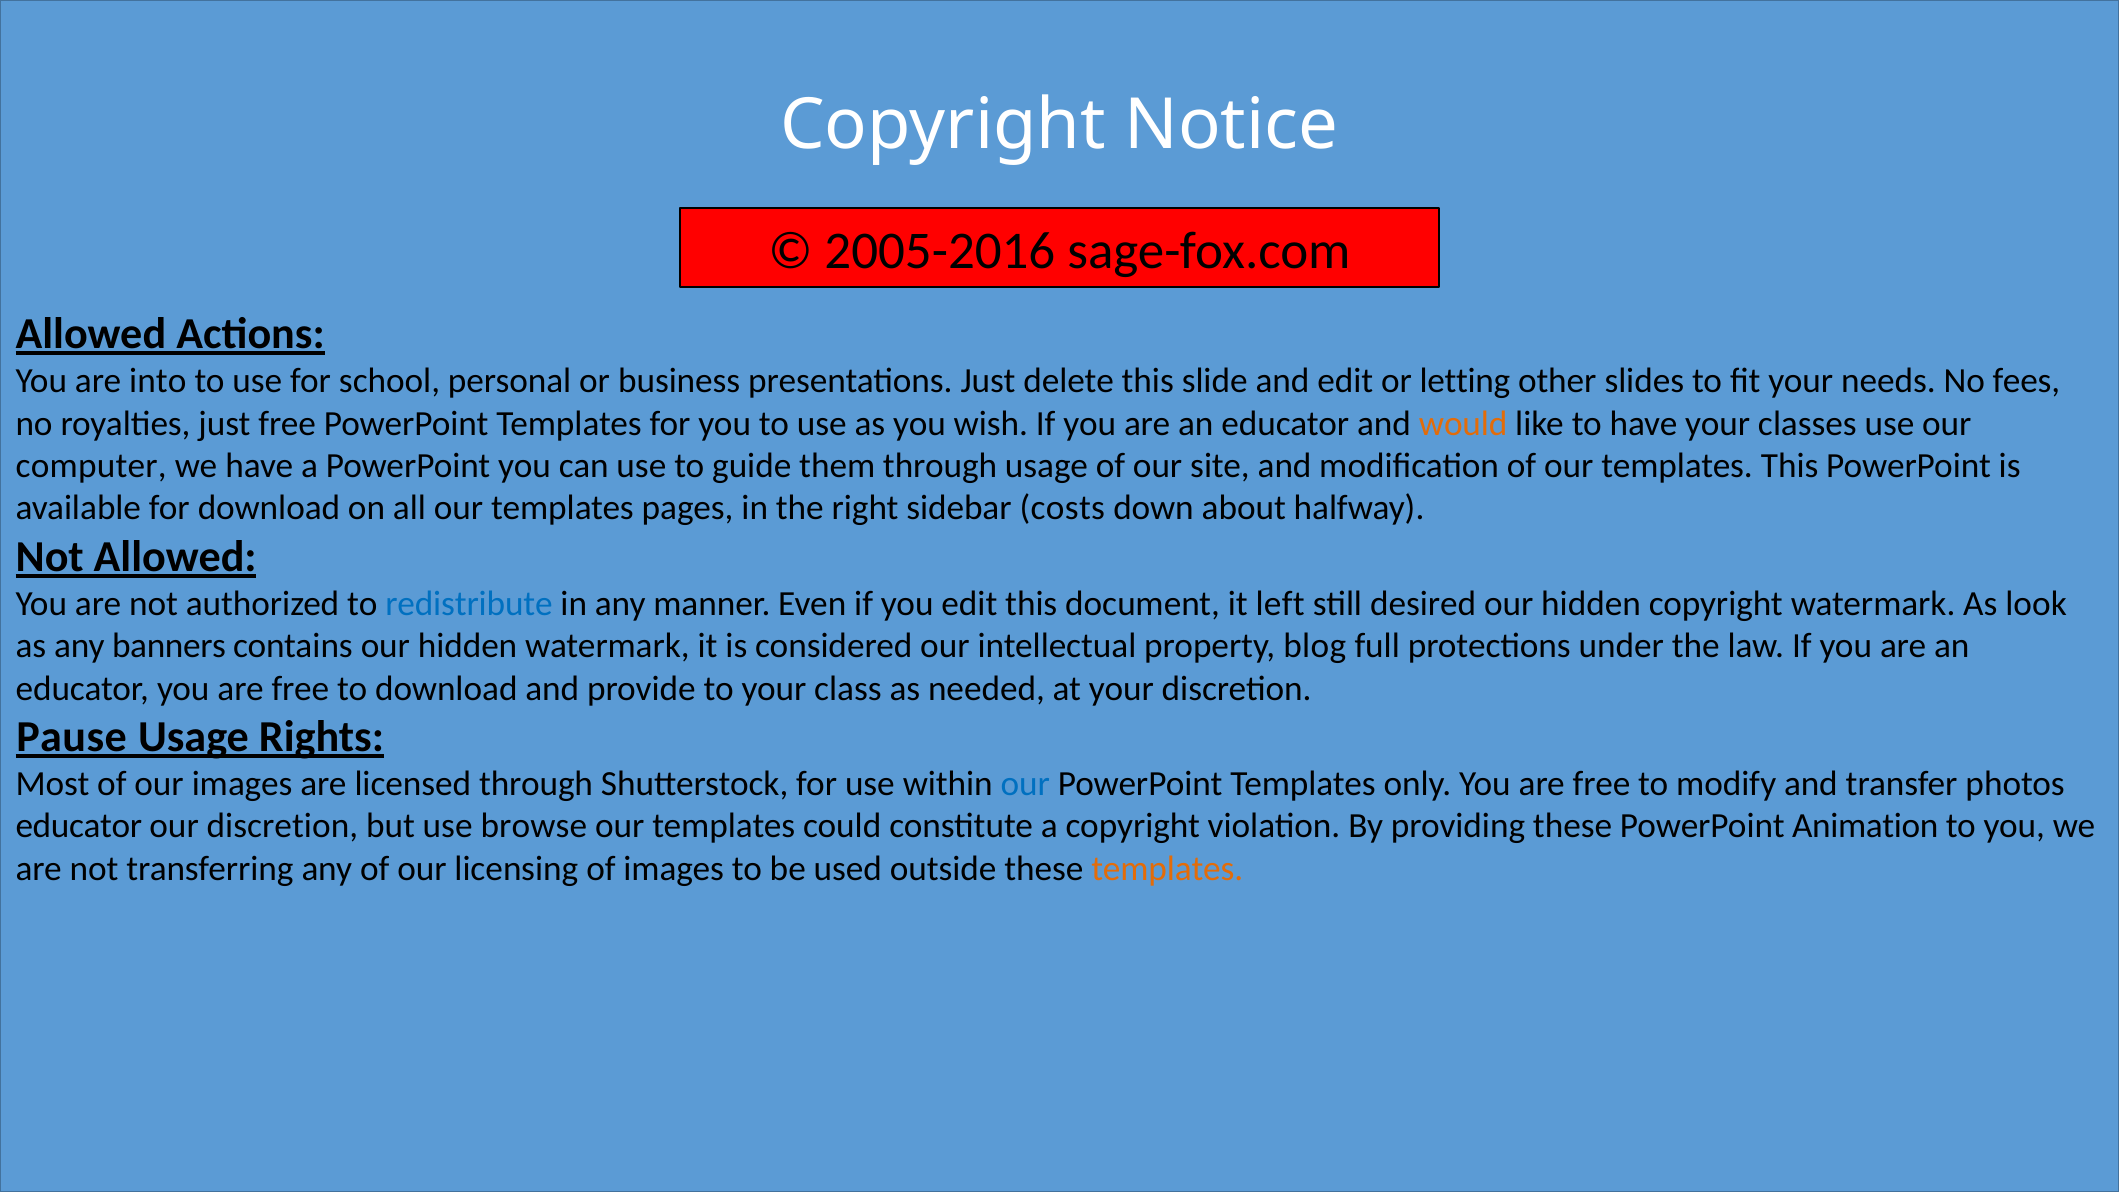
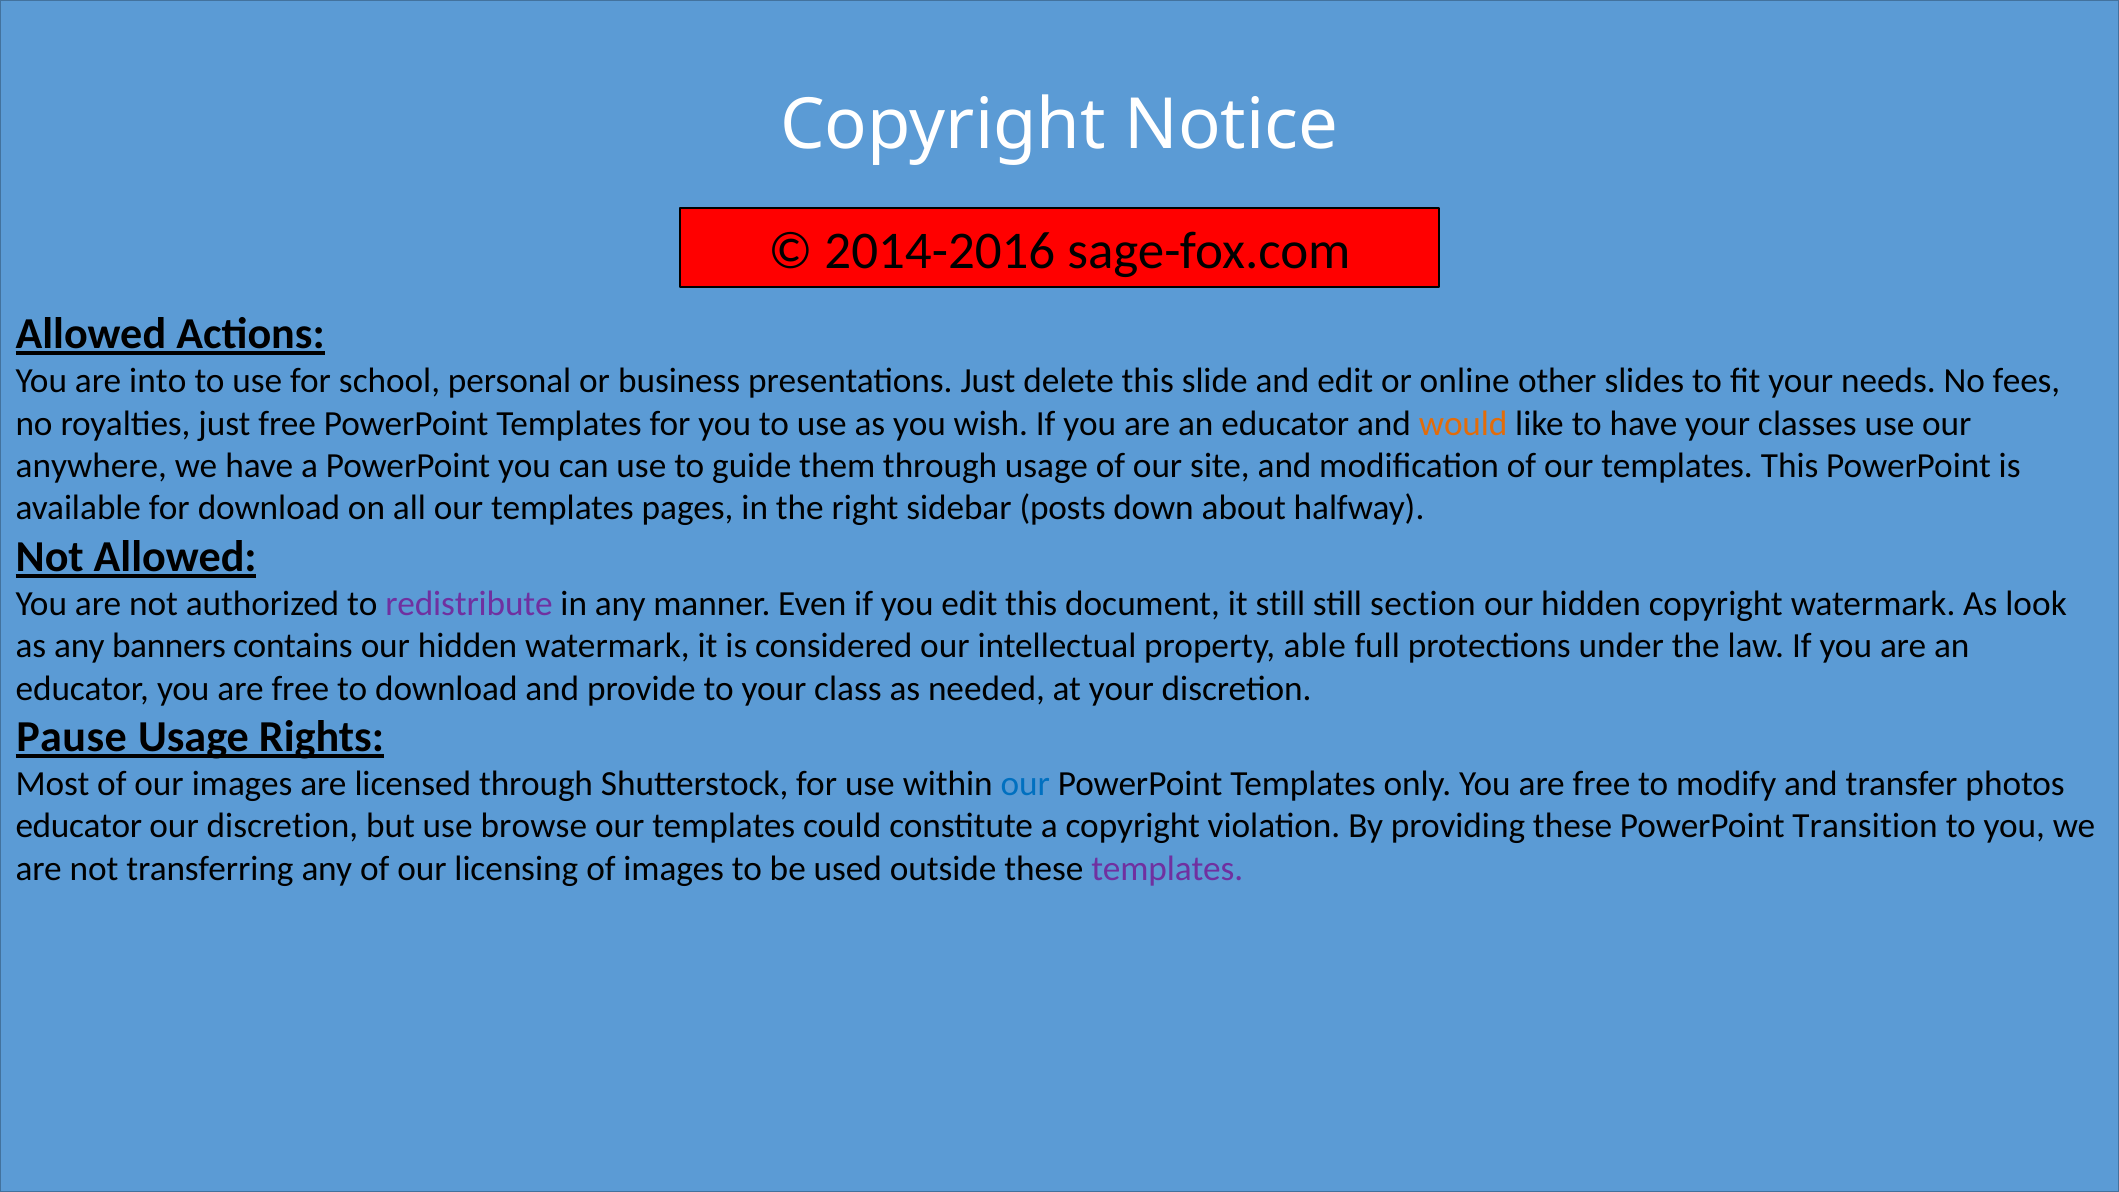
2005-2016: 2005-2016 -> 2014-2016 (940, 251)
letting: letting -> online (1465, 381)
computer: computer -> anywhere (91, 466)
costs: costs -> posts (1063, 508)
redistribute colour: blue -> purple (469, 604)
it left: left -> still (1280, 604)
desired: desired -> section (1423, 604)
blog: blog -> able (1315, 646)
Animation: Animation -> Transition (1865, 826)
templates colour: orange -> purple (1167, 868)
